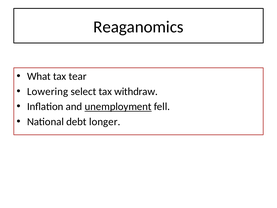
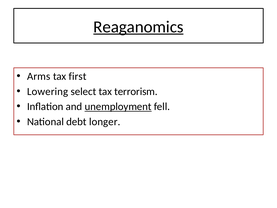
Reaganomics underline: none -> present (138, 27)
What: What -> Arms (39, 76)
tear: tear -> first (78, 76)
withdraw: withdraw -> terrorism (136, 91)
